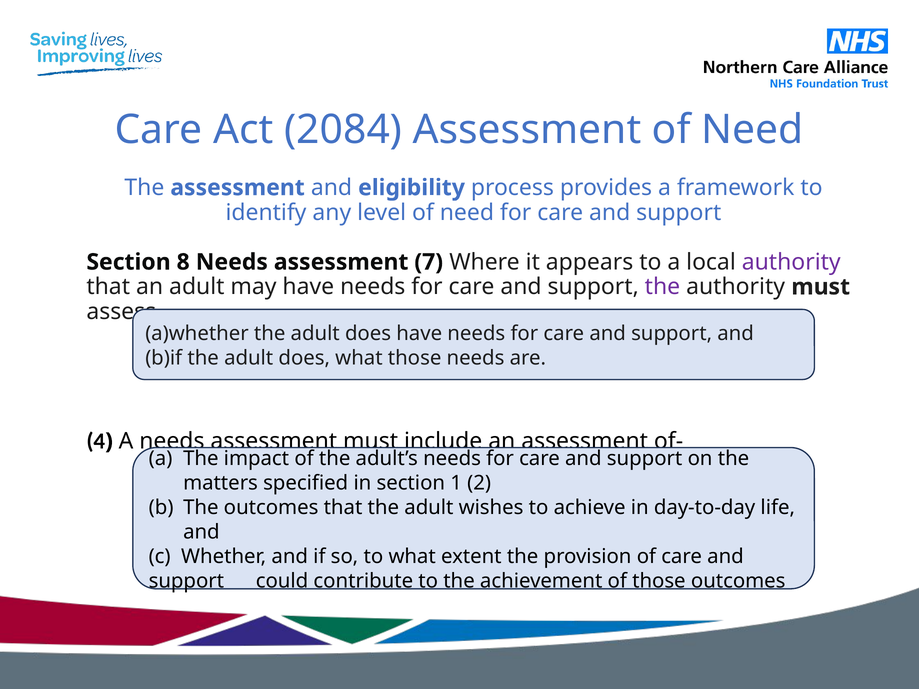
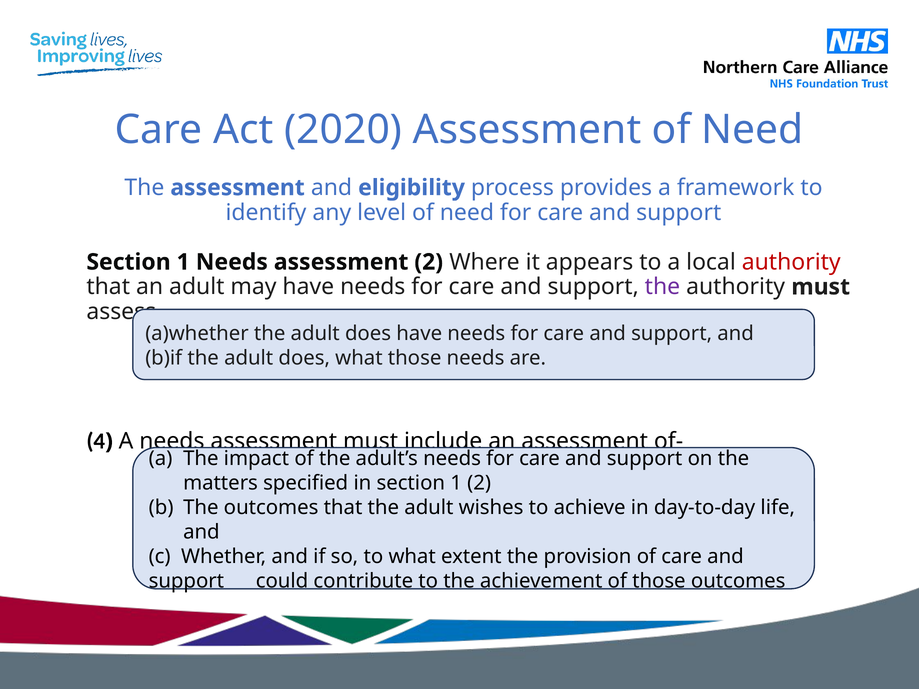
2084: 2084 -> 2020 (343, 130)
8: 8 -> 1 (183, 262)
assessment 7: 7 -> 2 (429, 262)
authority colour: purple -> red (791, 262)
